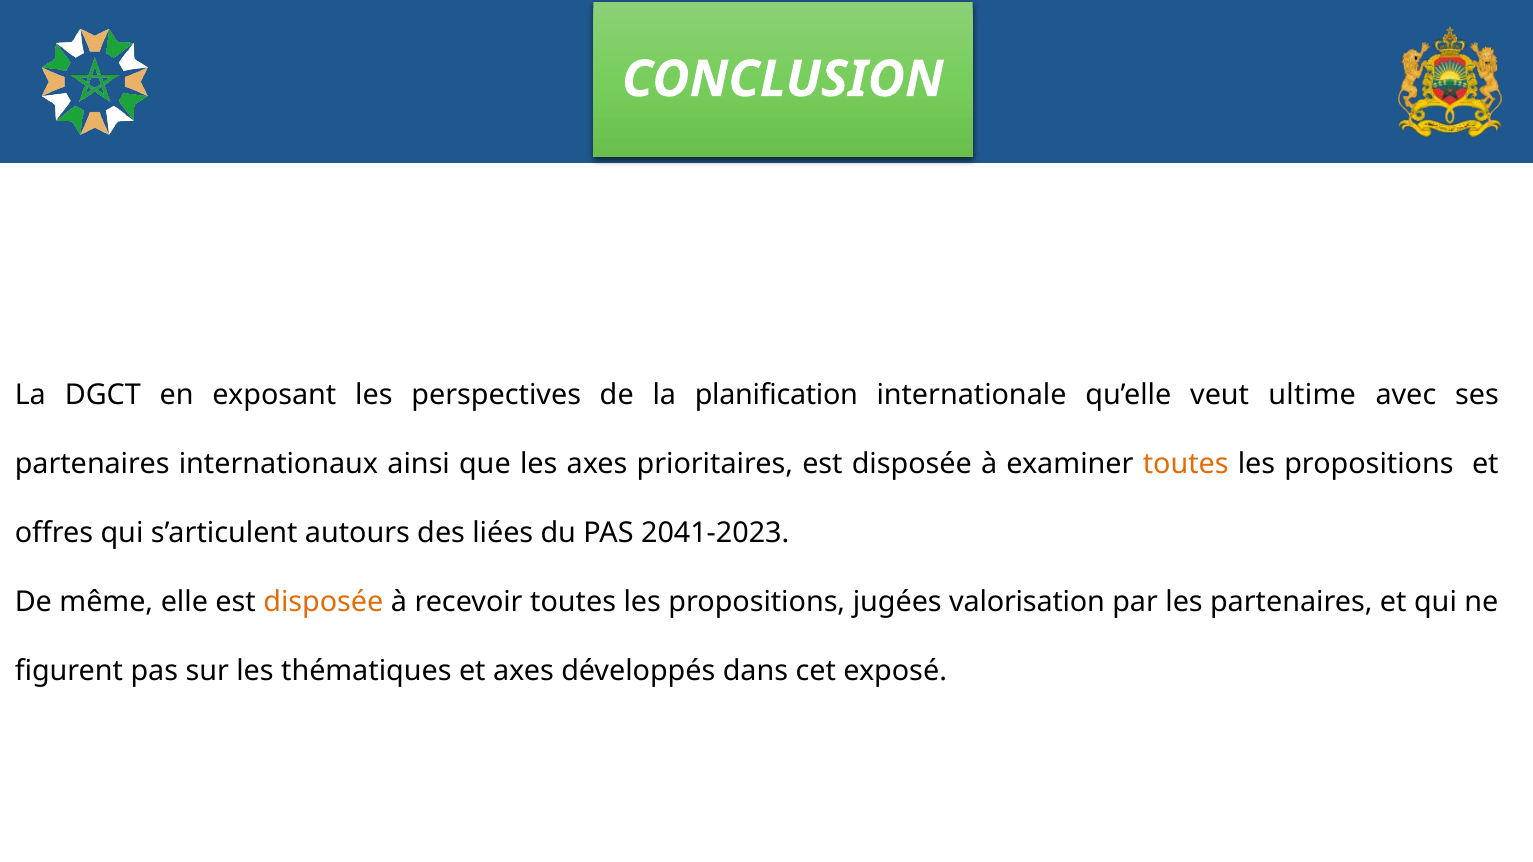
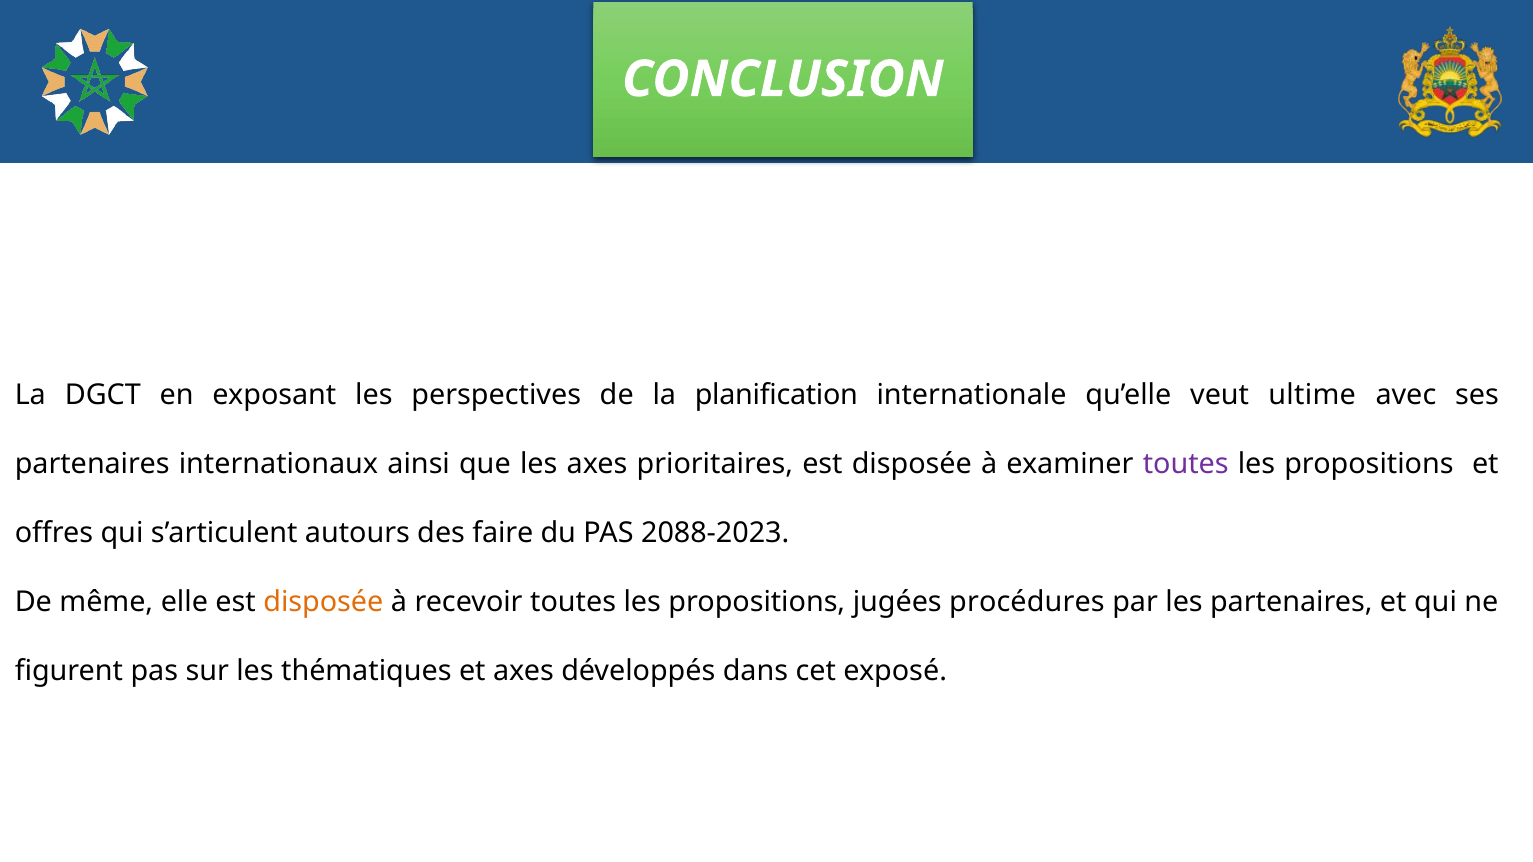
toutes colour: orange -> purple (1186, 464)
liées: liées -> faire (503, 533)
2041-2023: 2041-2023 -> 2088-2023 (715, 533)
valorisation: valorisation -> procédures (1027, 602)
